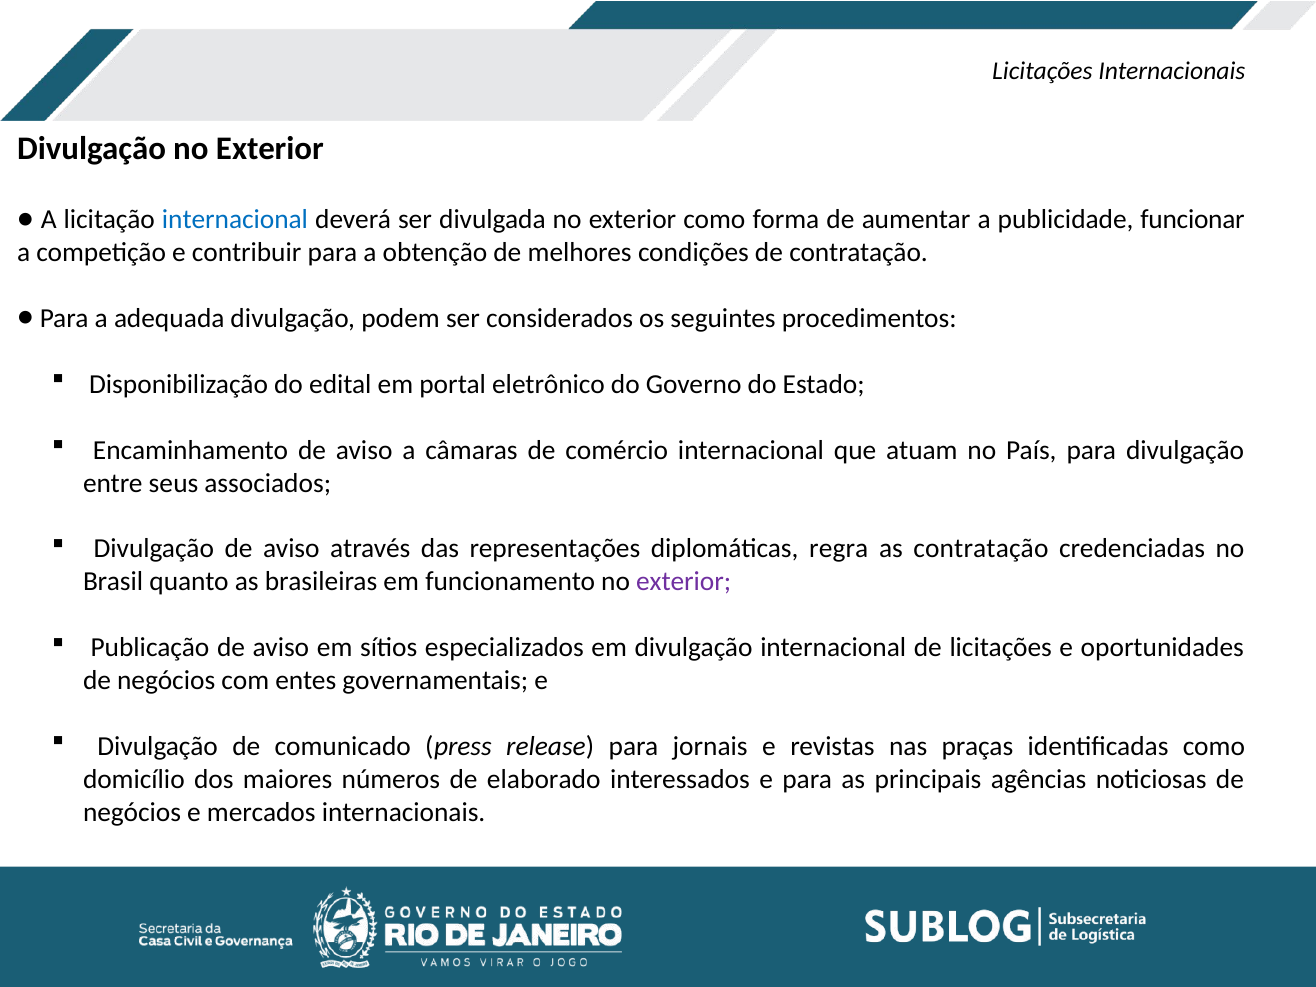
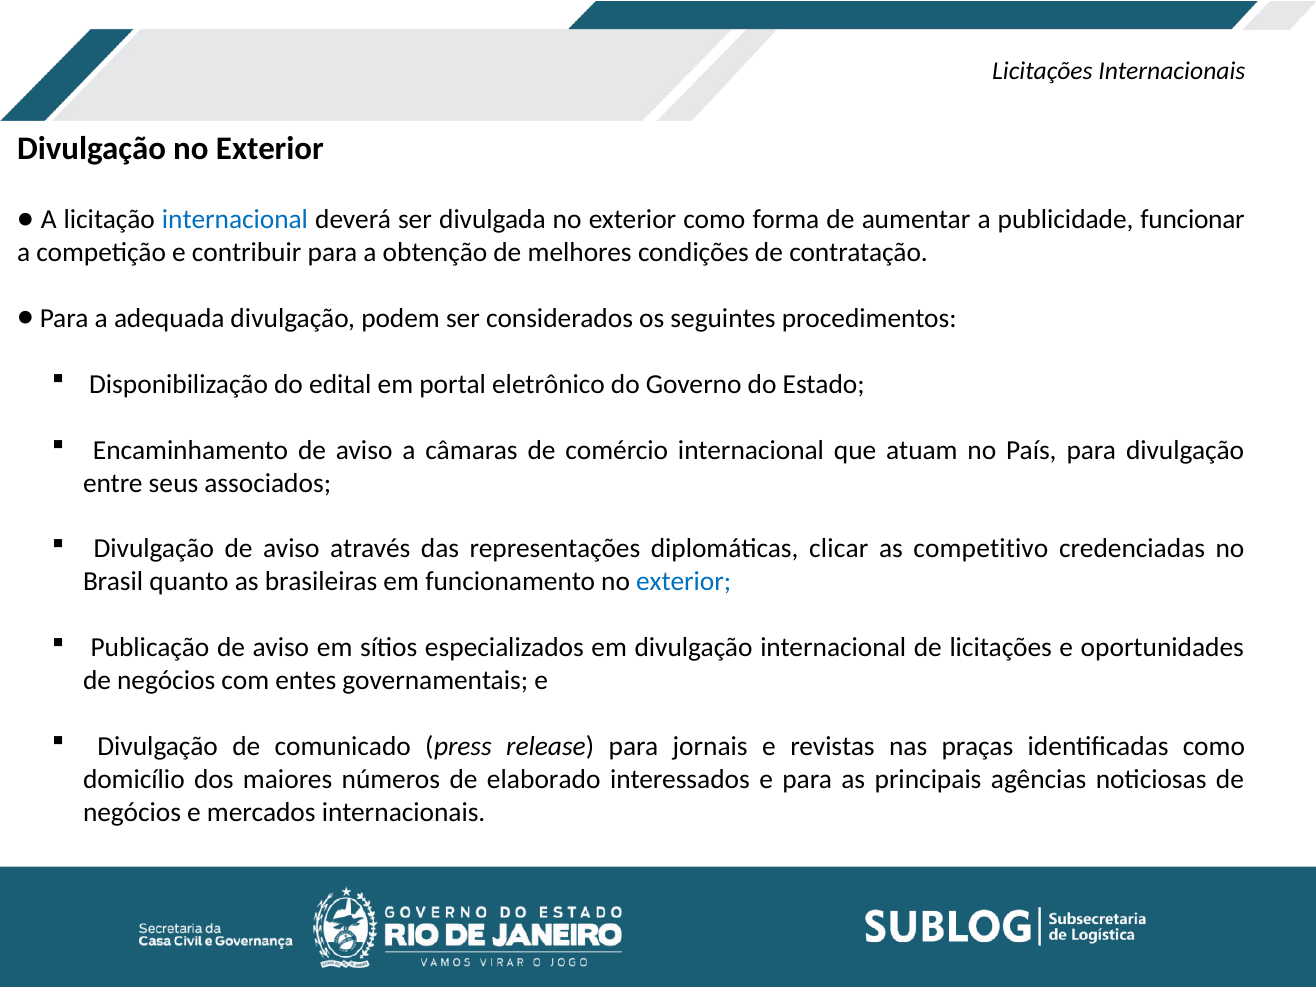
regra: regra -> clicar (839, 549)
as contratação: contratação -> competitivo (981, 549)
exterior colour: purple -> blue (684, 582)
